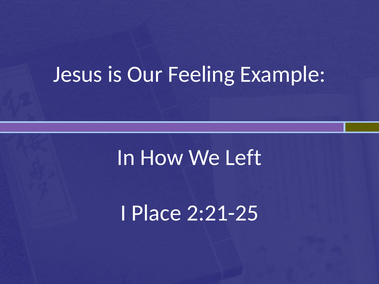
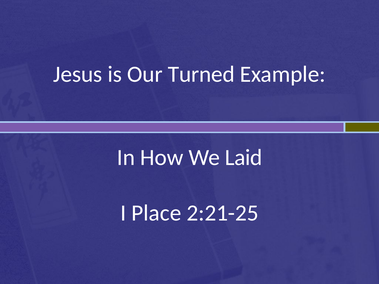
Feeling: Feeling -> Turned (201, 74)
Left: Left -> Laid (244, 158)
